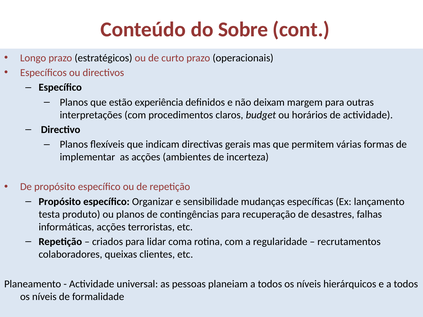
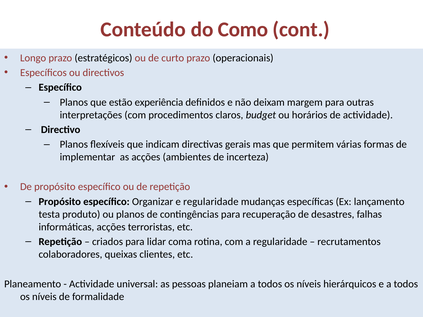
Sobre: Sobre -> Como (243, 30)
e sensibilidade: sensibilidade -> regularidade (211, 202)
